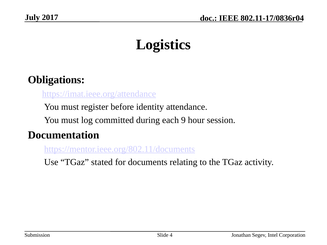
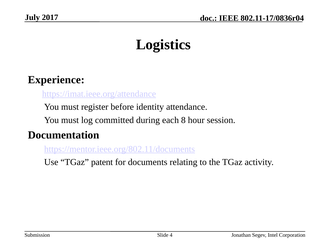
Obligations: Obligations -> Experience (56, 80)
9: 9 -> 8 (183, 120)
stated: stated -> patent (102, 162)
